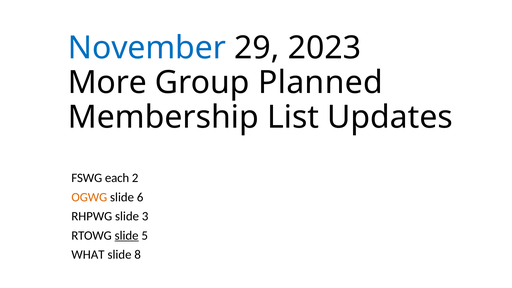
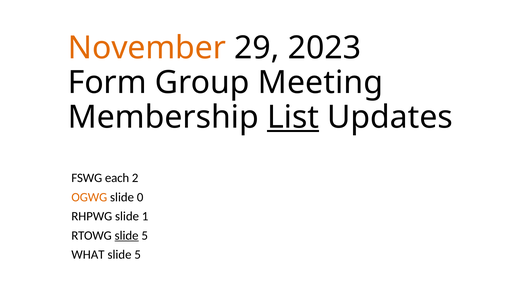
November colour: blue -> orange (147, 48)
More: More -> Form (107, 83)
Planned: Planned -> Meeting (321, 83)
List underline: none -> present (293, 117)
6: 6 -> 0 (140, 197)
3: 3 -> 1 (145, 216)
8: 8 -> 5 (138, 255)
